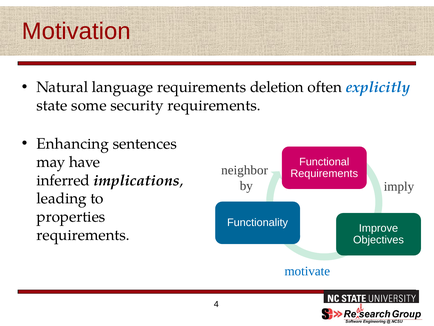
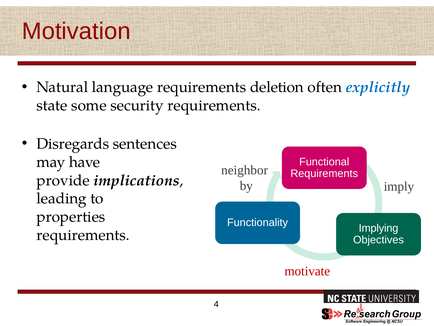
Enhancing: Enhancing -> Disregards (73, 144)
inferred: inferred -> provide (63, 180)
Improve: Improve -> Implying (379, 228)
motivate colour: blue -> red (307, 271)
